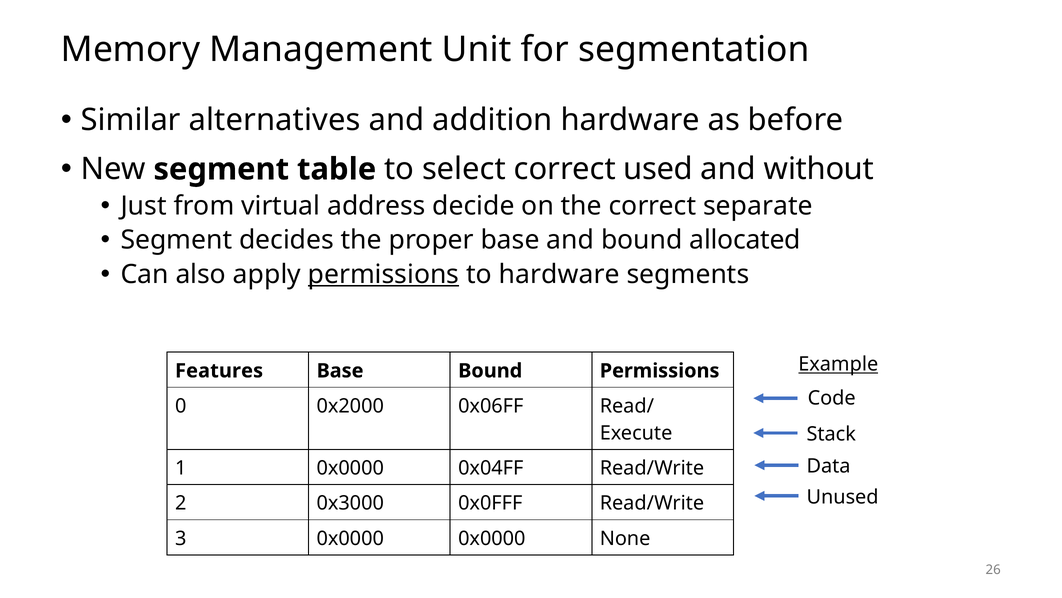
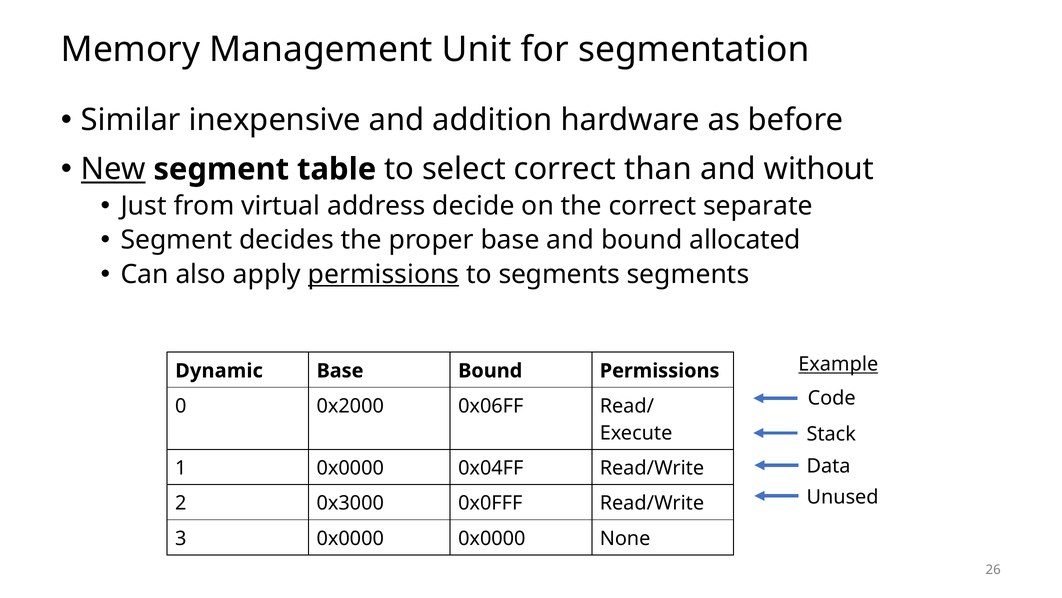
alternatives: alternatives -> inexpensive (275, 120)
New underline: none -> present (113, 169)
used: used -> than (658, 169)
to hardware: hardware -> segments (559, 274)
Features: Features -> Dynamic (219, 370)
